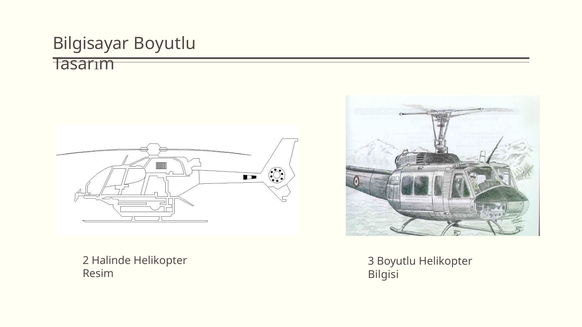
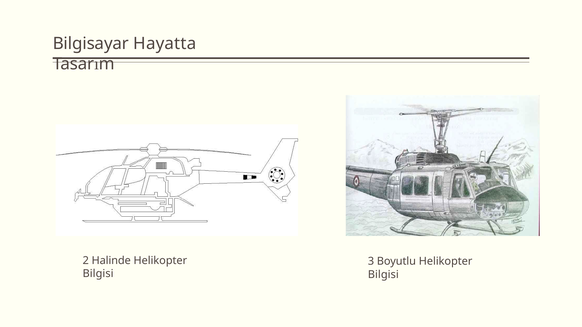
Bilgisayar Boyutlu: Boyutlu -> Hayatta (165, 44)
Resim: Resim -> Bilgisi (98, 274)
